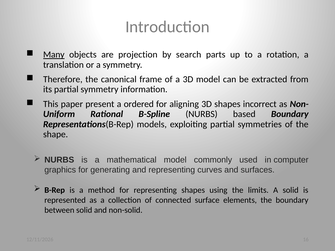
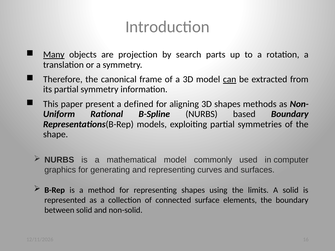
can underline: none -> present (230, 79)
ordered: ordered -> defined (139, 104)
incorrect: incorrect -> methods (260, 104)
